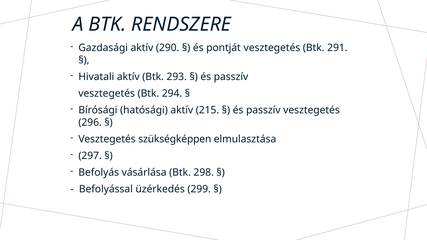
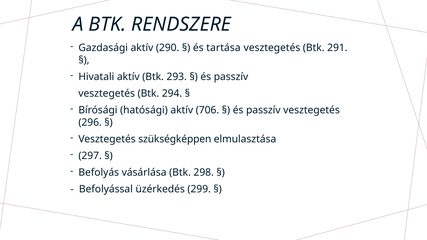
pontját: pontját -> tartása (223, 48)
215: 215 -> 706 (207, 110)
